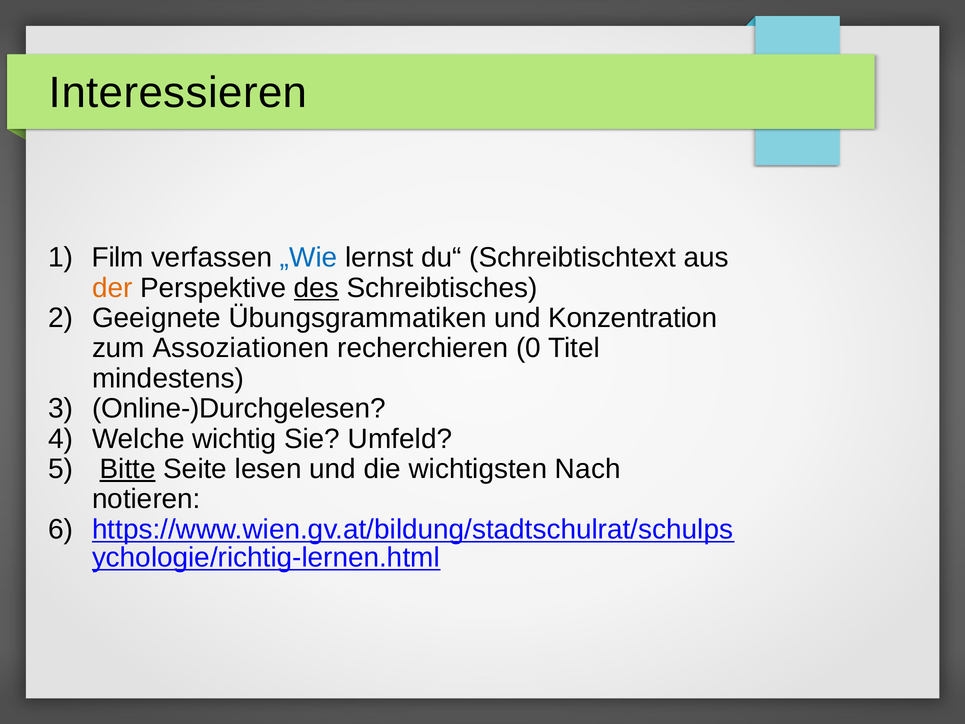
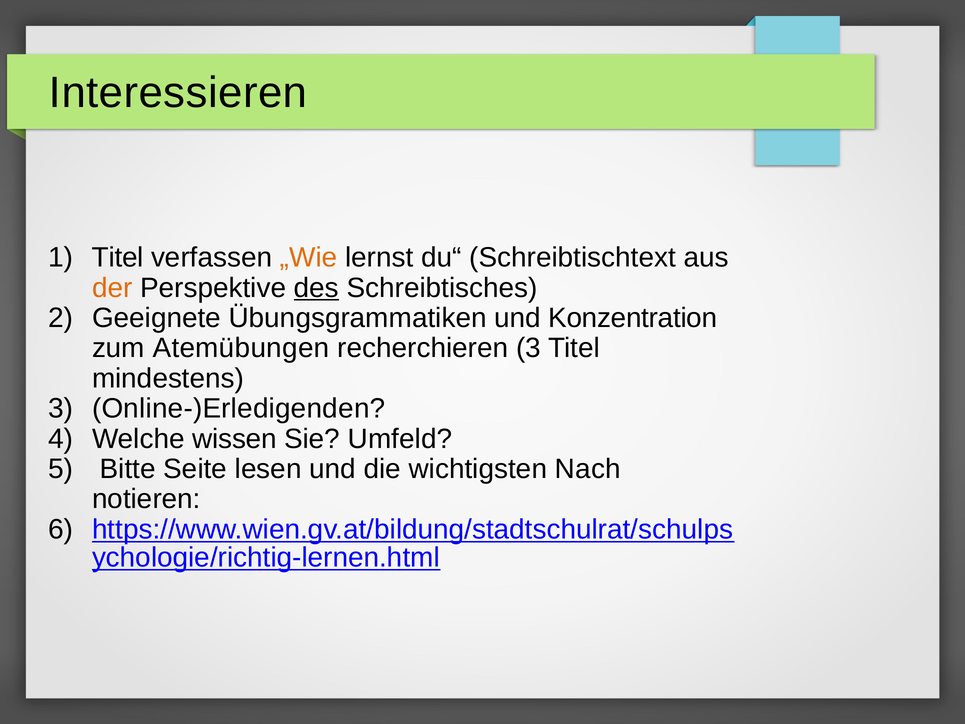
Film: Film -> Titel (118, 257)
„Wie colour: blue -> orange (309, 257)
Assoziationen: Assoziationen -> Atemübungen (241, 348)
recherchieren 0: 0 -> 3 (528, 348)
Online-)Durchgelesen: Online-)Durchgelesen -> Online-)Erledigenden (239, 408)
wichtig: wichtig -> wissen (235, 439)
Bitte underline: present -> none (128, 469)
